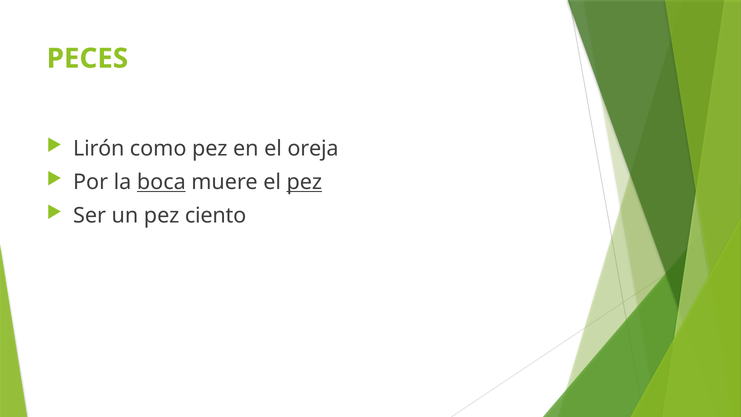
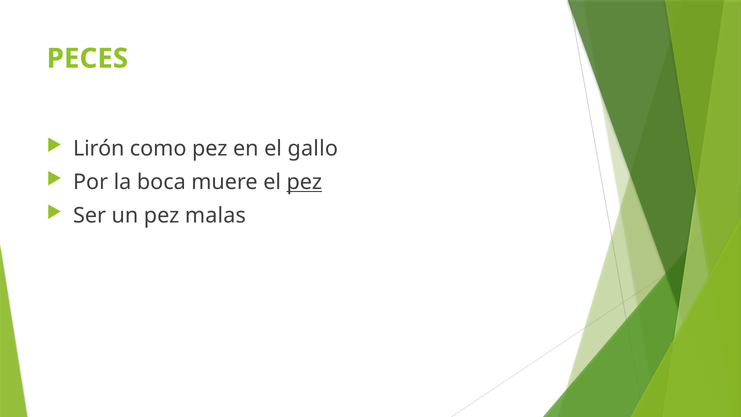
oreja: oreja -> gallo (313, 149)
boca underline: present -> none (161, 182)
ciento: ciento -> malas (215, 216)
